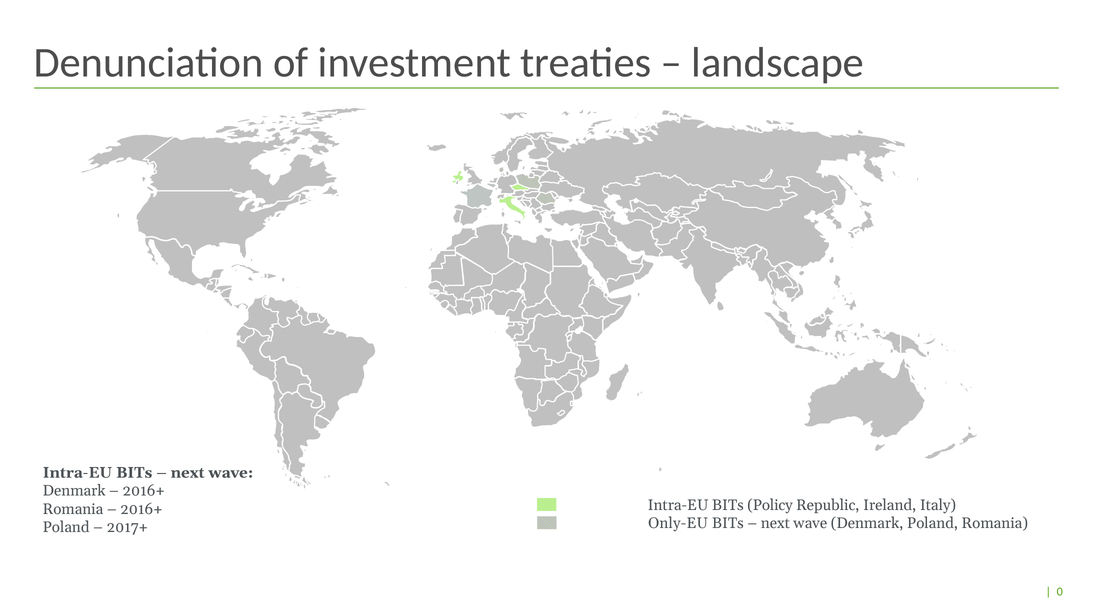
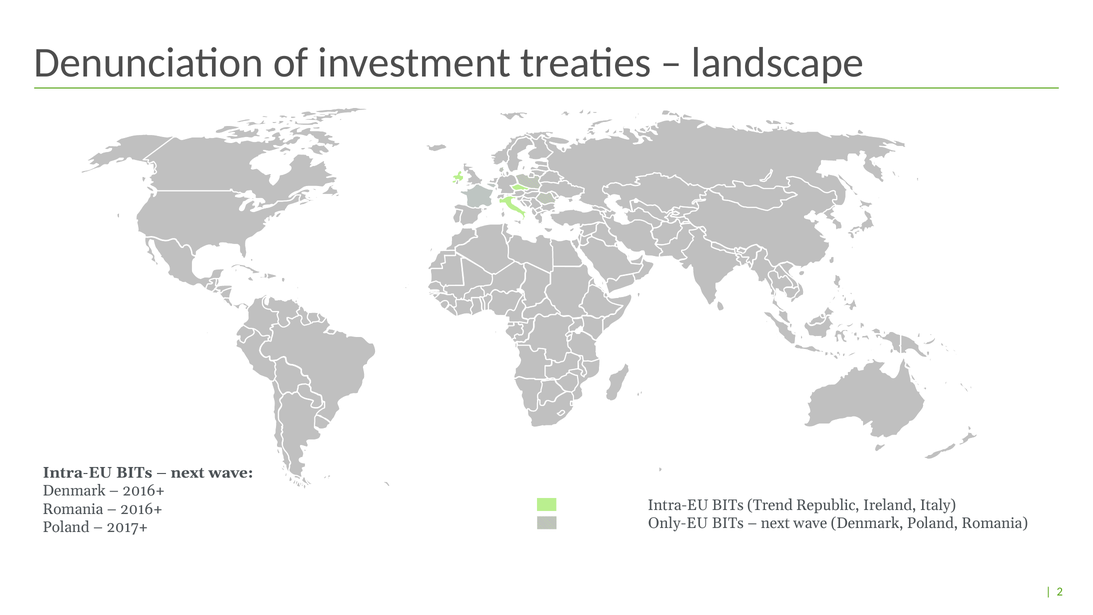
Policy: Policy -> Trend (770, 505)
0: 0 -> 2 (1060, 591)
